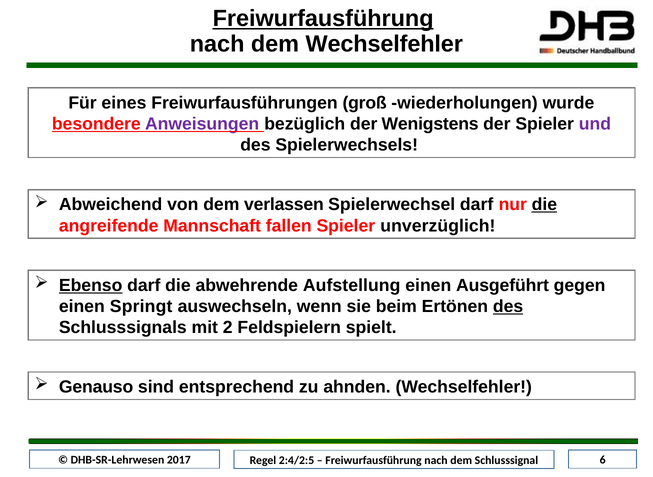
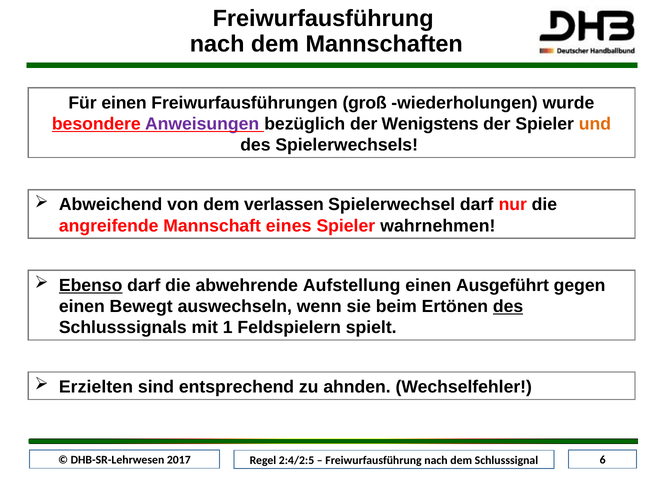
Freiwurfausführung underline: present -> none (323, 18)
dem Wechselfehler: Wechselfehler -> Mannschaften (384, 44)
Für eines: eines -> einen (124, 103)
und colour: purple -> orange (595, 124)
die underline: present -> none (544, 205)
fallen: fallen -> eines (289, 226)
unverzüglich: unverzüglich -> wahrnehmen (438, 226)
Springt: Springt -> Bewegt (141, 307)
2: 2 -> 1 (228, 328)
Genauso: Genauso -> Erzielten (96, 387)
